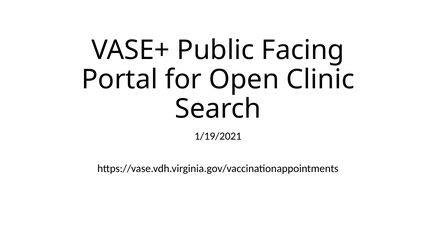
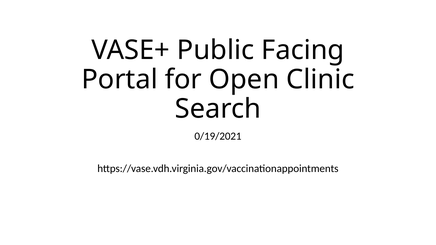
1/19/2021: 1/19/2021 -> 0/19/2021 (218, 136)
